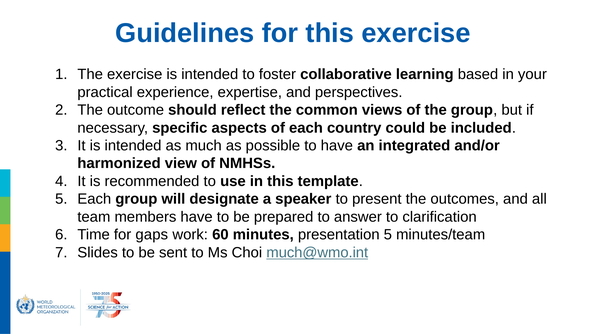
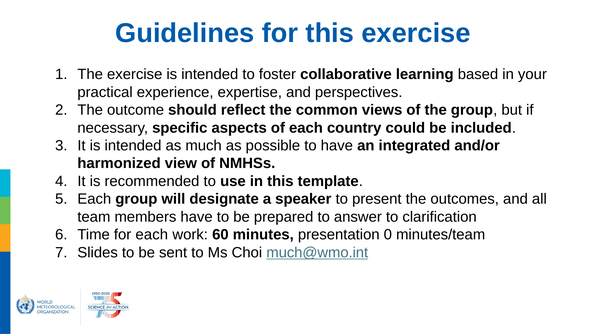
for gaps: gaps -> each (152, 235)
presentation 5: 5 -> 0 (388, 235)
